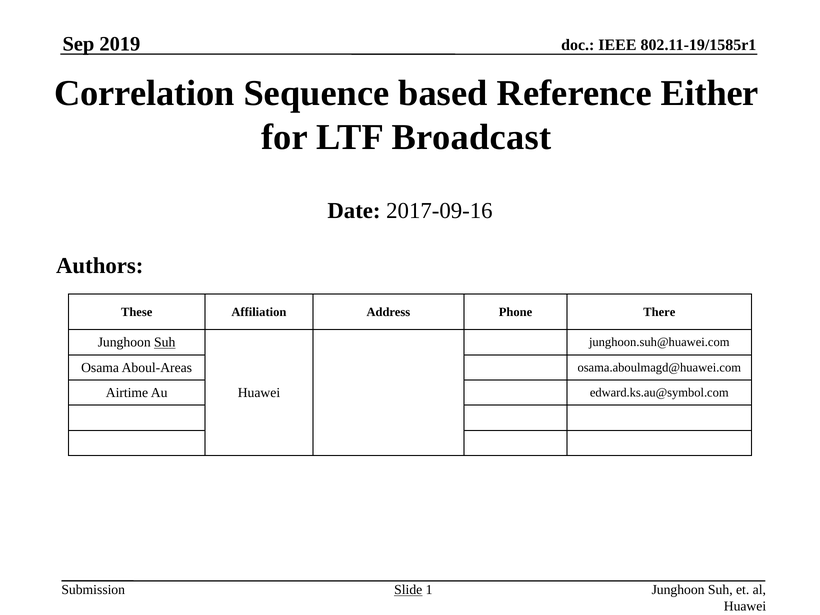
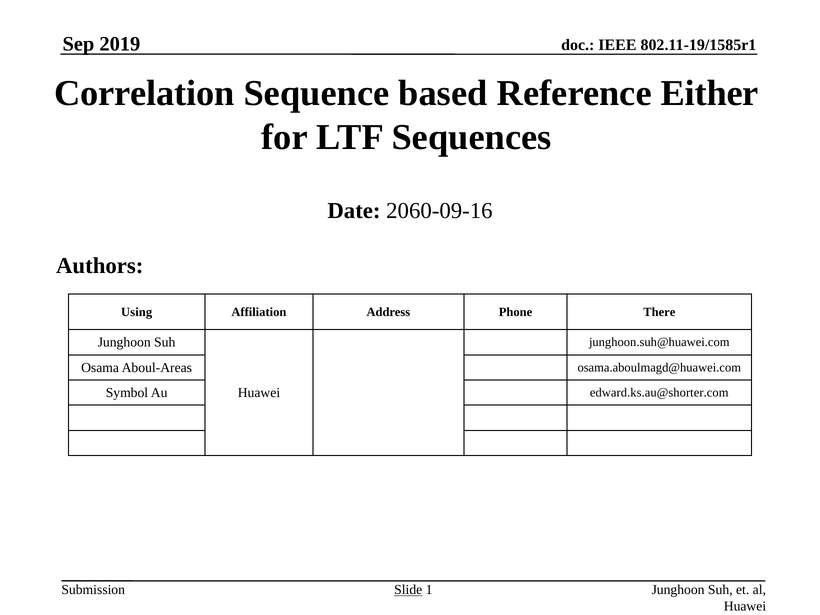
Broadcast: Broadcast -> Sequences (472, 137)
2017-09-16: 2017-09-16 -> 2060-09-16 (439, 211)
These: These -> Using (137, 312)
Suh underline: present -> none (165, 342)
Airtime: Airtime -> Symbol (127, 393)
edward.ks.au@symbol.com: edward.ks.au@symbol.com -> edward.ks.au@shorter.com (659, 393)
